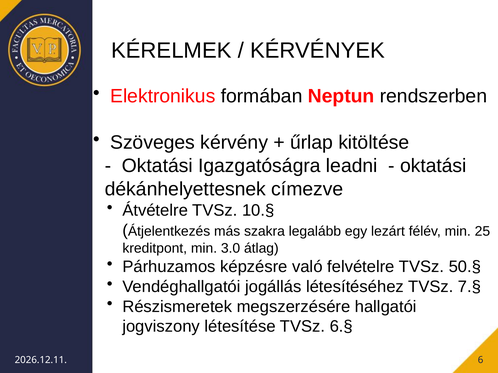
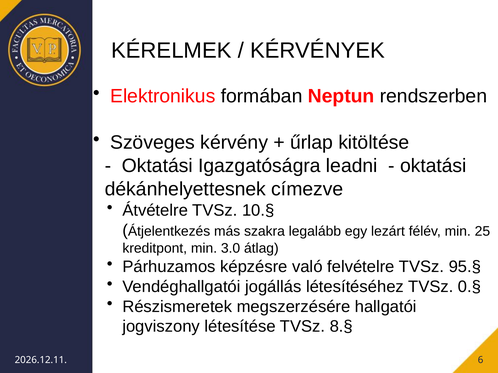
50.§: 50.§ -> 95.§ (465, 267)
7.§: 7.§ -> 0.§ (470, 287)
6.§: 6.§ -> 8.§ (341, 327)
